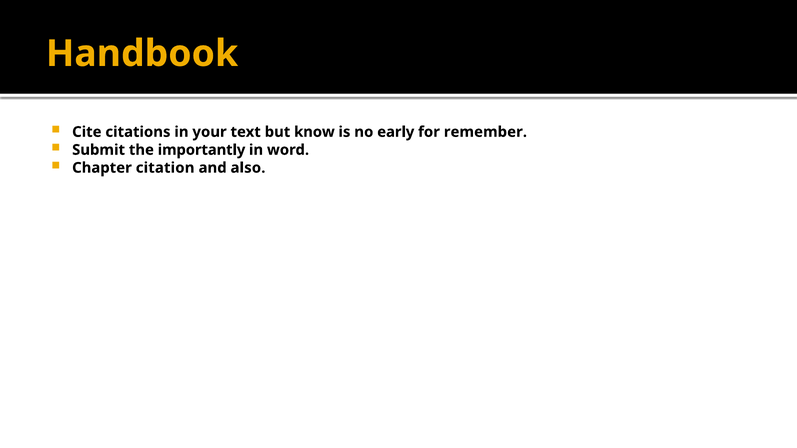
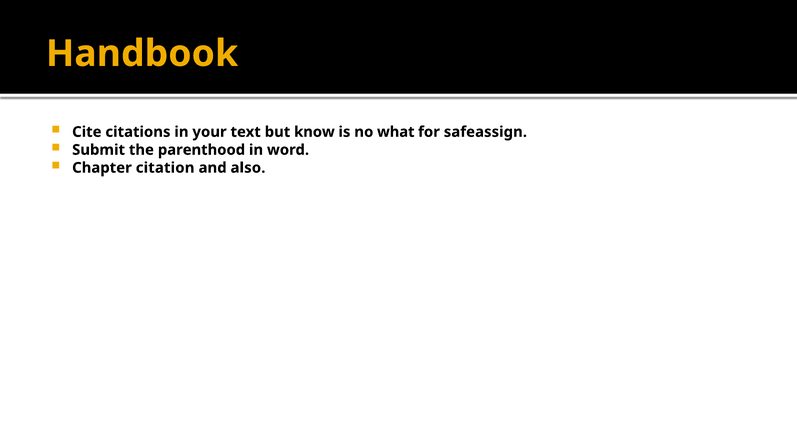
early: early -> what (396, 132)
remember: remember -> safeassign (485, 132)
importantly: importantly -> parenthood (201, 150)
